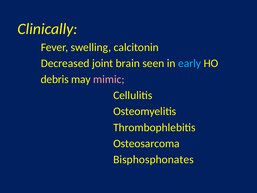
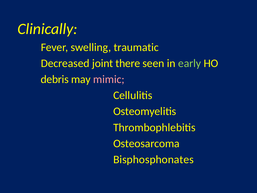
calcitonin: calcitonin -> traumatic (136, 47)
brain: brain -> there (128, 63)
early colour: light blue -> light green (190, 63)
